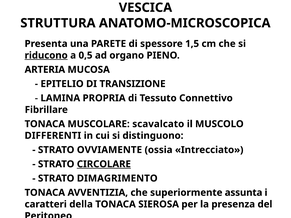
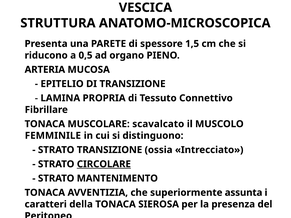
riducono underline: present -> none (46, 55)
DIFFERENTI: DIFFERENTI -> FEMMINILE (53, 136)
STRATO OVVIAMENTE: OVVIAMENTE -> TRANSIZIONE (110, 150)
DIMAGRIMENTO: DIMAGRIMENTO -> MANTENIMENTO (117, 179)
